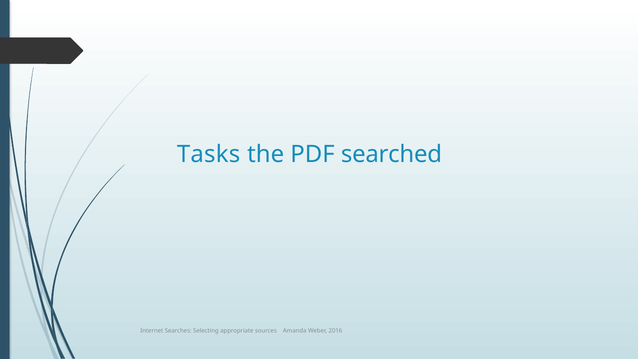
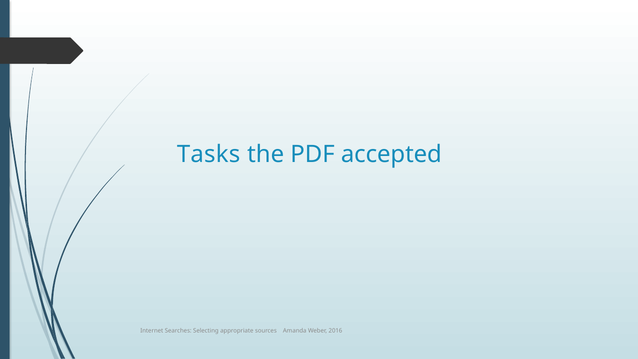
searched: searched -> accepted (391, 154)
